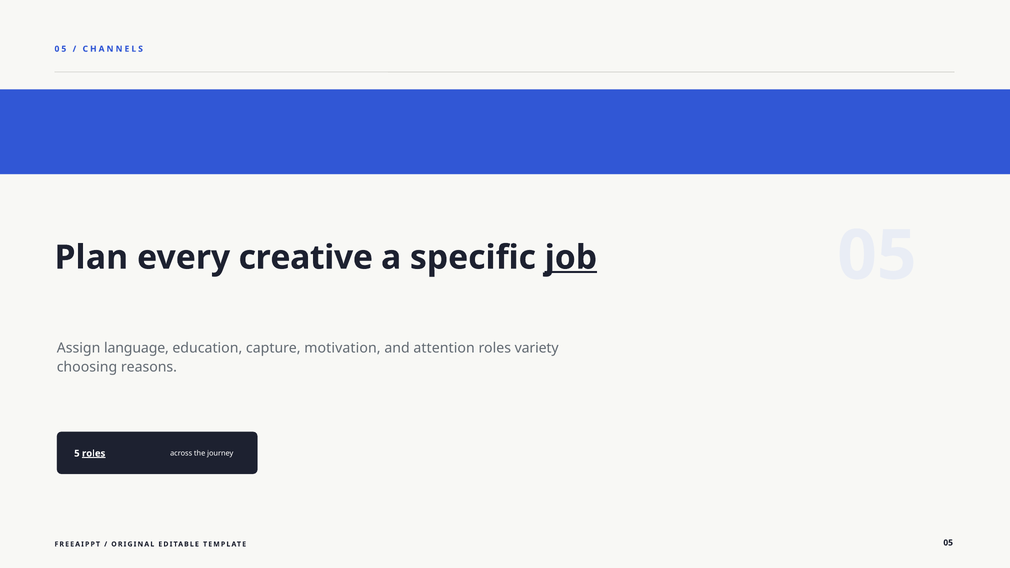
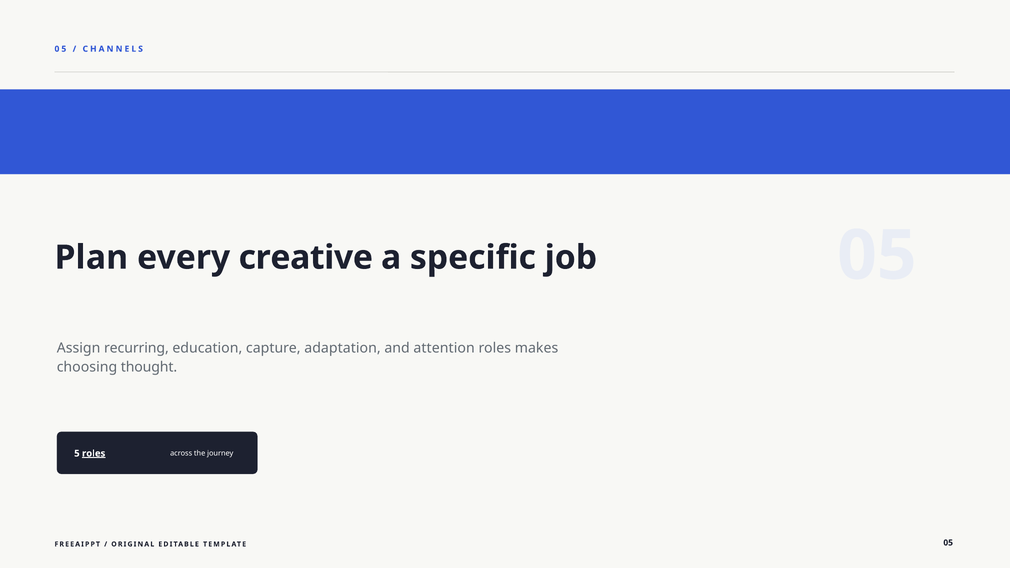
job underline: present -> none (571, 258)
language: language -> recurring (136, 348)
motivation: motivation -> adaptation (343, 348)
variety: variety -> makes (537, 348)
reasons: reasons -> thought (149, 367)
